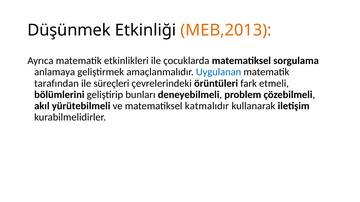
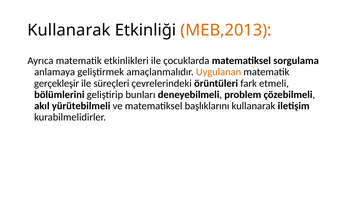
Düşünmek: Düşünmek -> Kullanarak (69, 30)
Uygulanan colour: blue -> orange (219, 72)
tarafından: tarafından -> gerçekleşir (57, 84)
katmalıdır: katmalıdır -> başlıklarını (207, 106)
